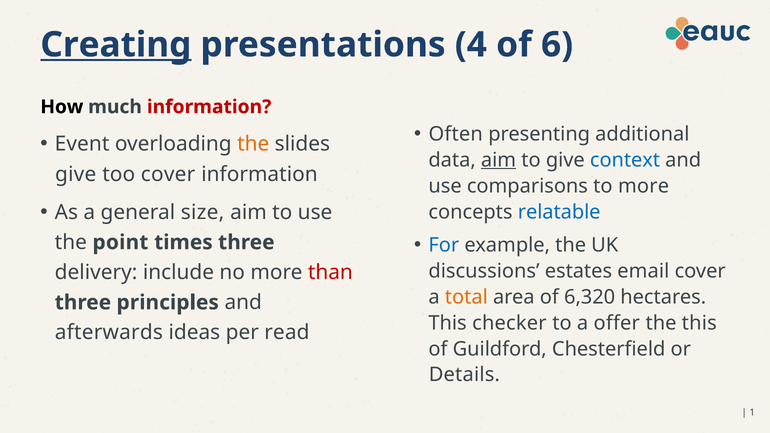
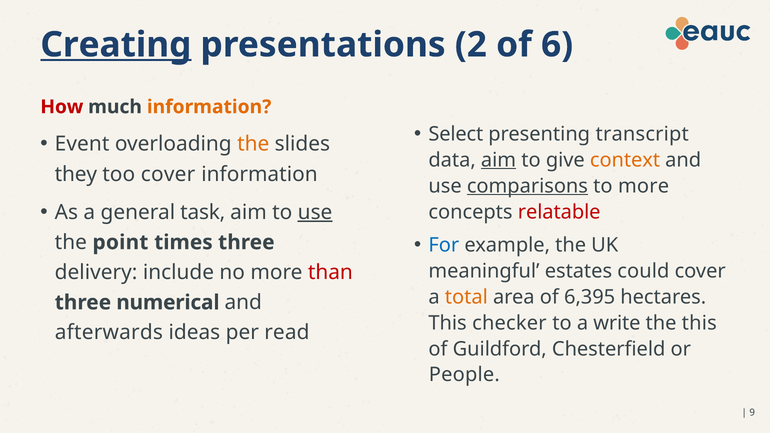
4: 4 -> 2 (471, 45)
How colour: black -> red (62, 107)
information colour: red -> orange (209, 107)
Often: Often -> Select (456, 134)
additional: additional -> transcript (642, 134)
context colour: blue -> orange (625, 160)
give: give -> they (76, 174)
comparisons underline: none -> present (527, 186)
size: size -> task (203, 212)
use underline: none -> present (315, 212)
relatable colour: blue -> red (559, 212)
discussions: discussions -> meaningful (484, 271)
email: email -> could (643, 271)
6,320: 6,320 -> 6,395 (590, 297)
principles: principles -> numerical (168, 303)
offer: offer -> write (617, 323)
Details: Details -> People (464, 375)
1: 1 -> 9 (752, 413)
